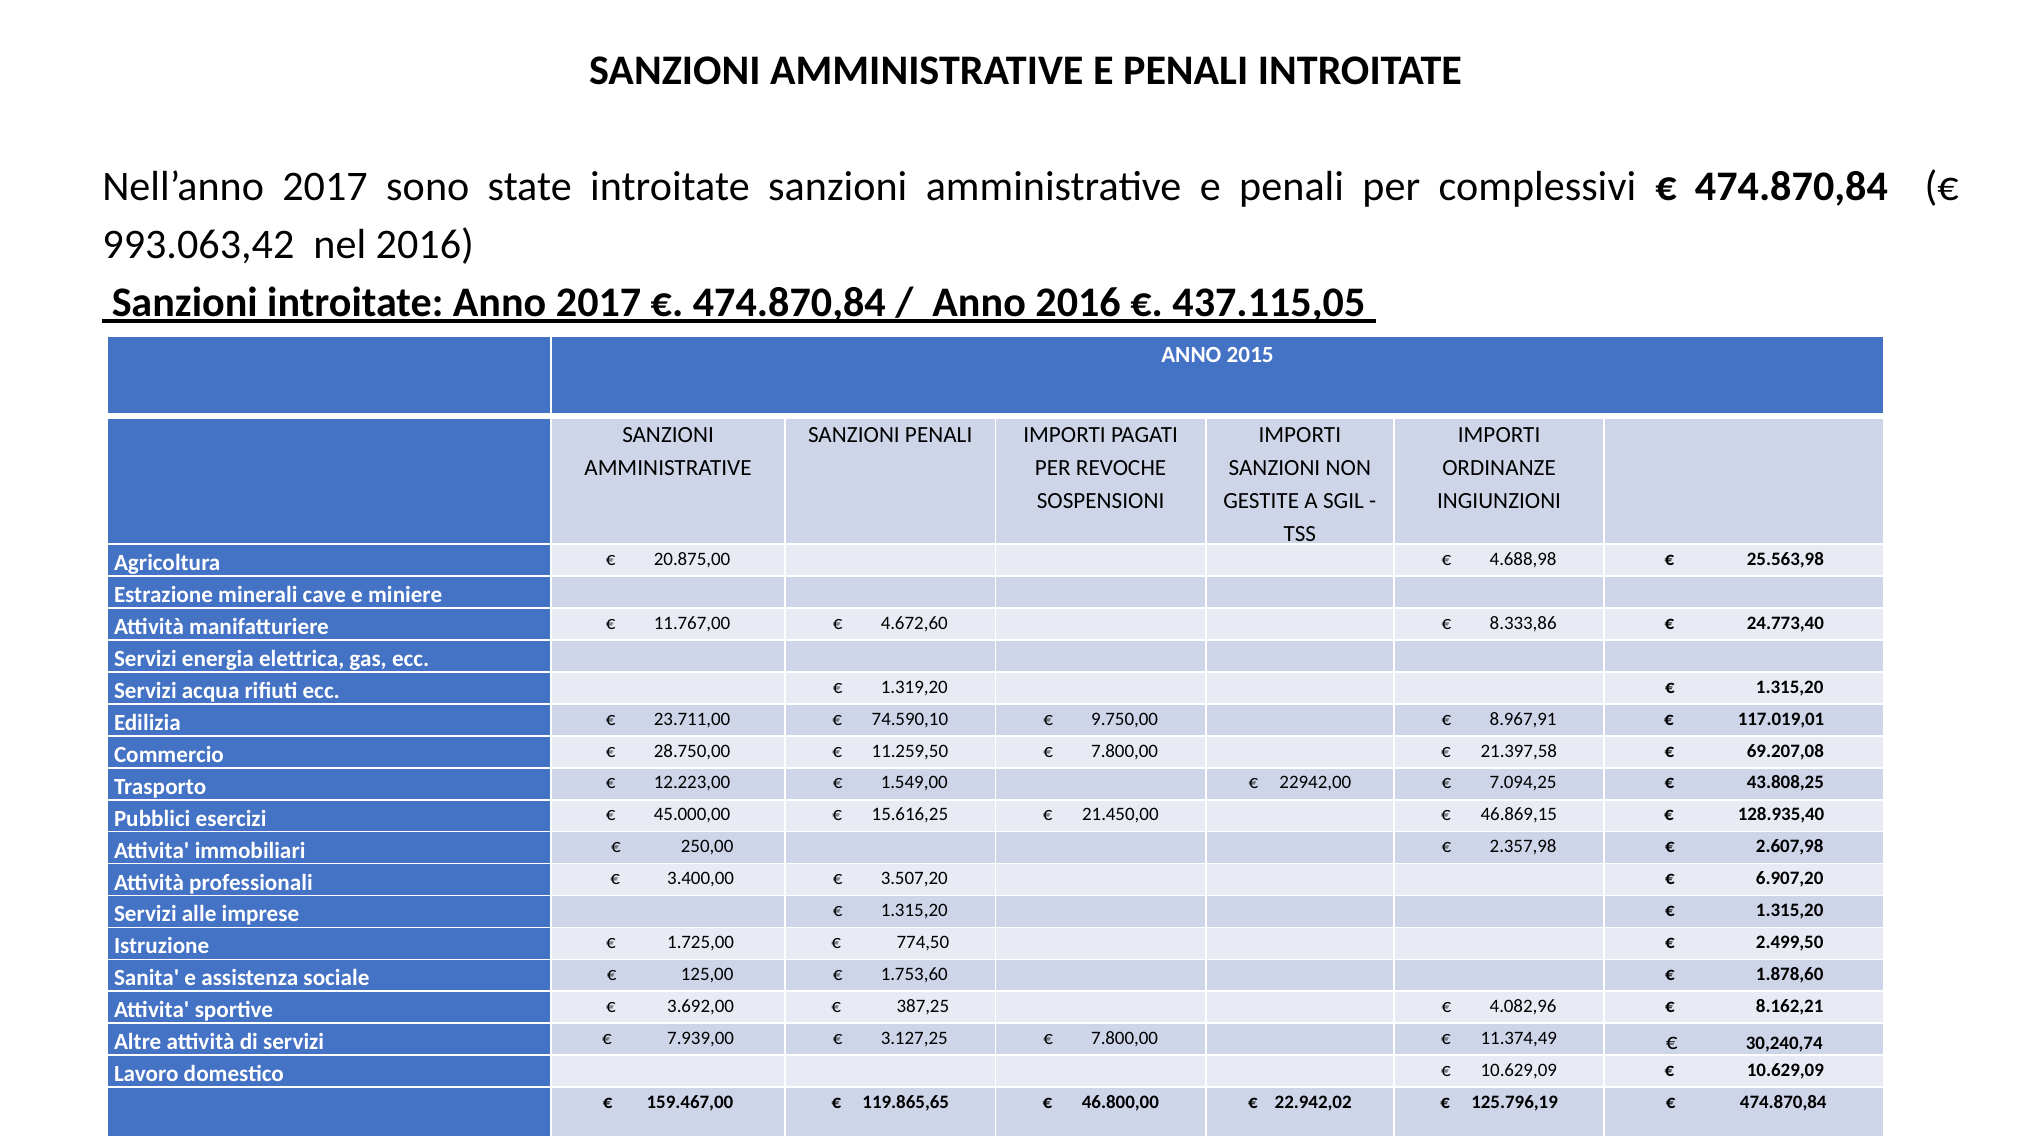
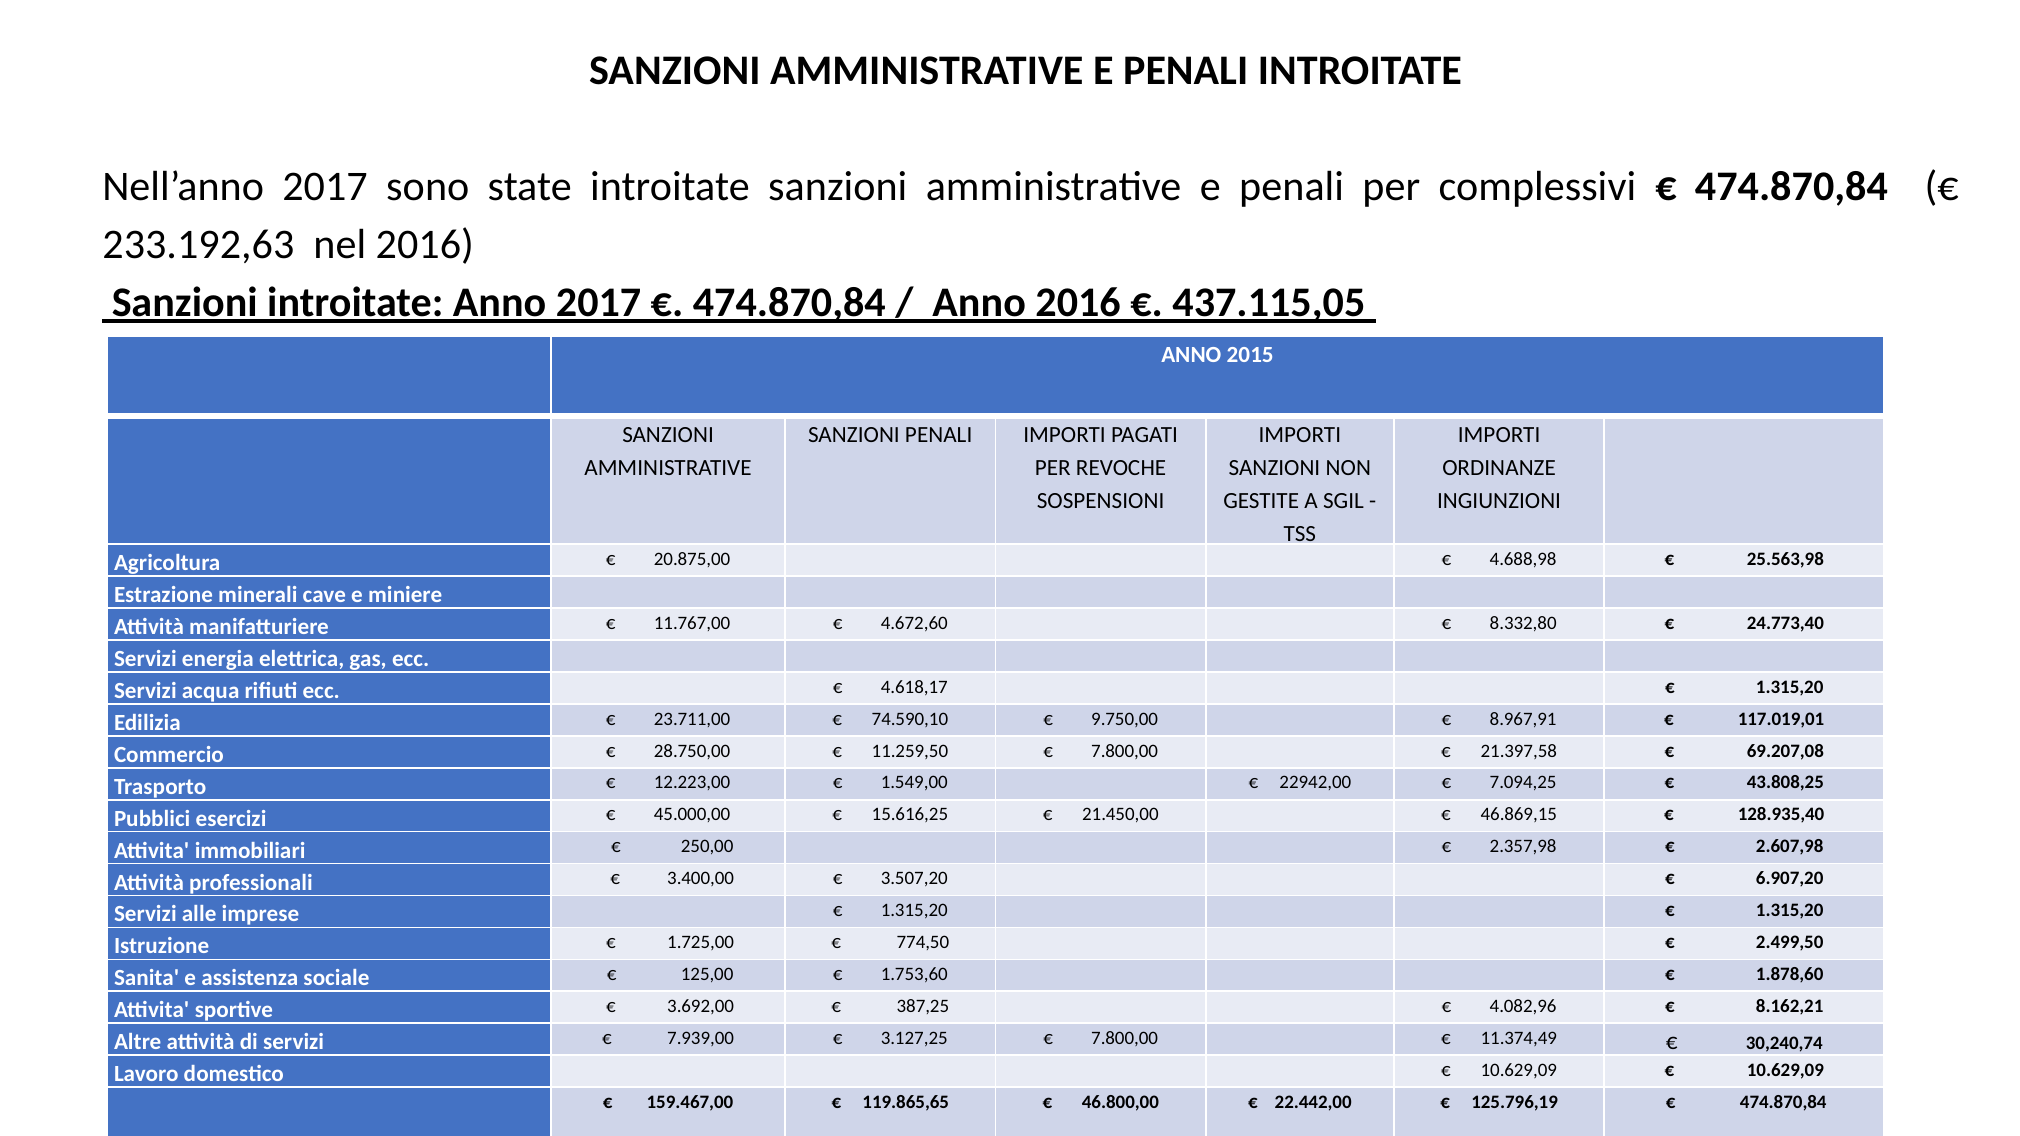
993.063,42: 993.063,42 -> 233.192,63 (198, 245)
8.333,86: 8.333,86 -> 8.332,80 (1523, 623)
1.319,20: 1.319,20 -> 4.618,17 (914, 687)
22.942,02: 22.942,02 -> 22.442,00 (1313, 1103)
